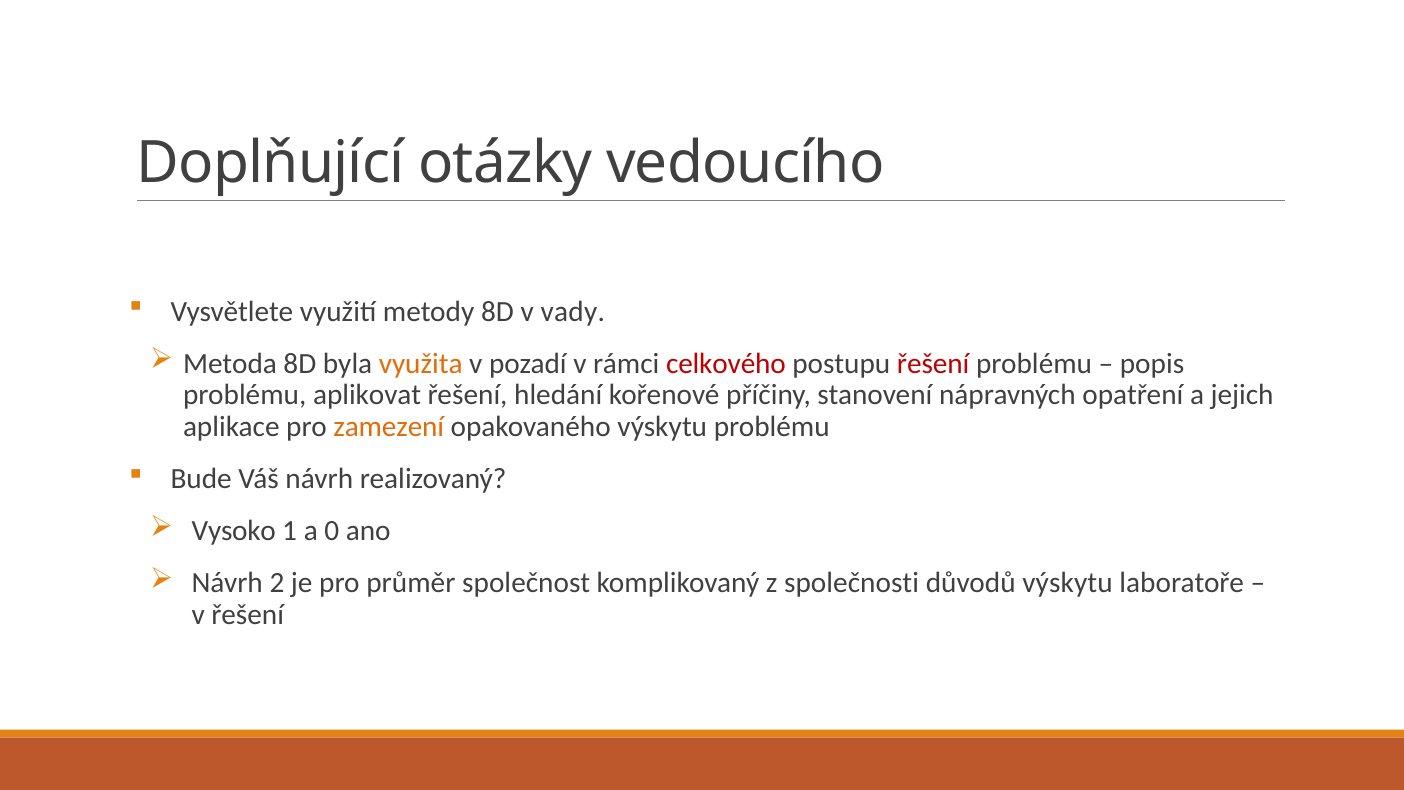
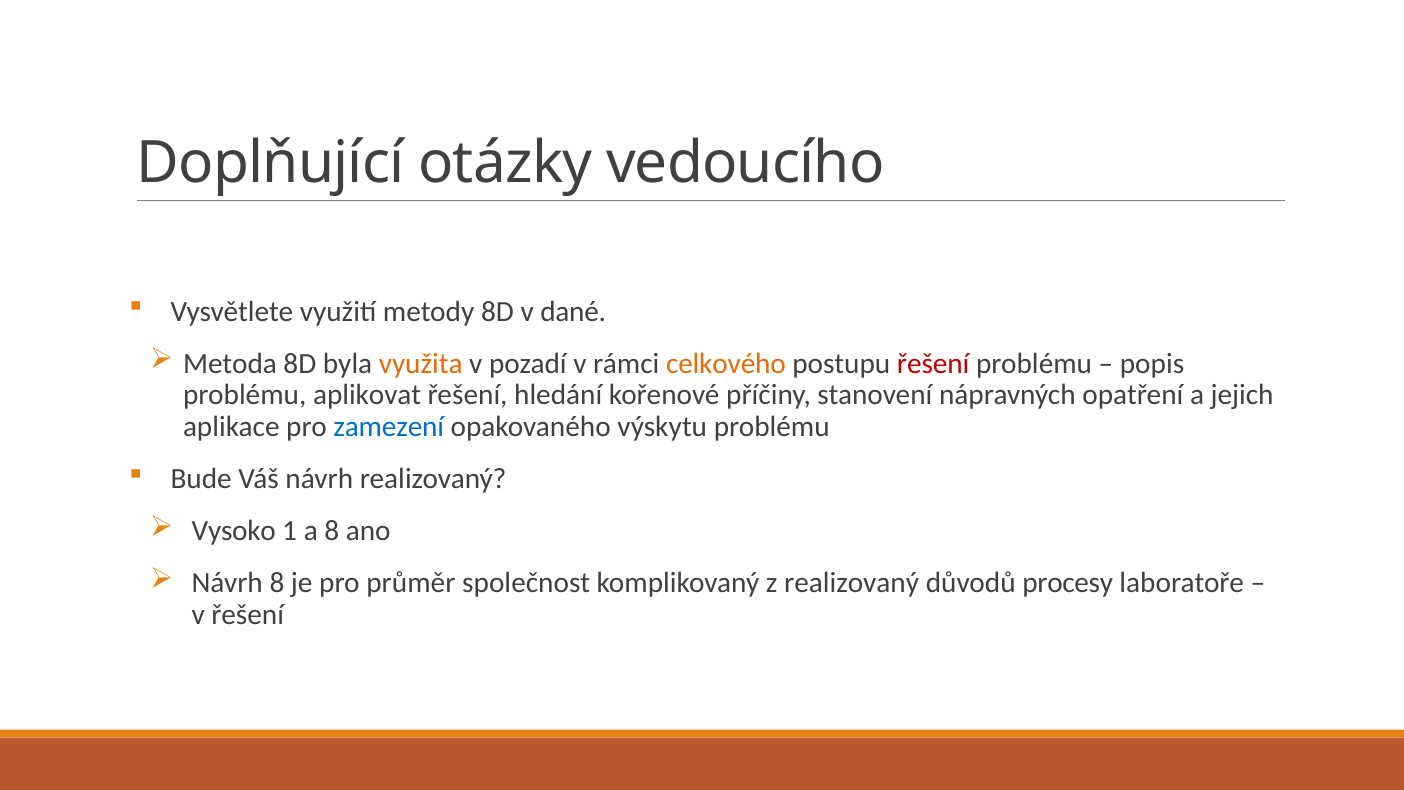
vady: vady -> dané (573, 311)
celkového colour: red -> orange (726, 363)
zamezení colour: orange -> blue (389, 427)
a 0: 0 -> 8 (332, 531)
Návrh 2: 2 -> 8 (277, 583)
z společnosti: společnosti -> realizovaný (852, 583)
důvodů výskytu: výskytu -> procesy (1068, 583)
